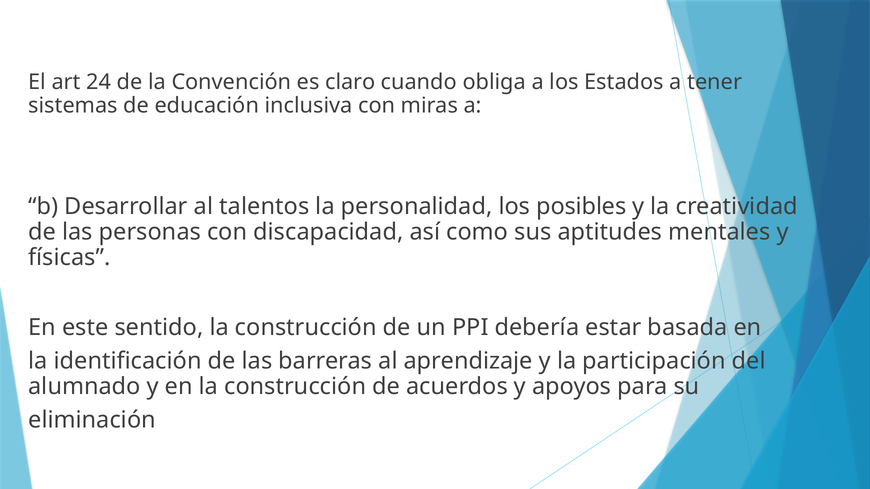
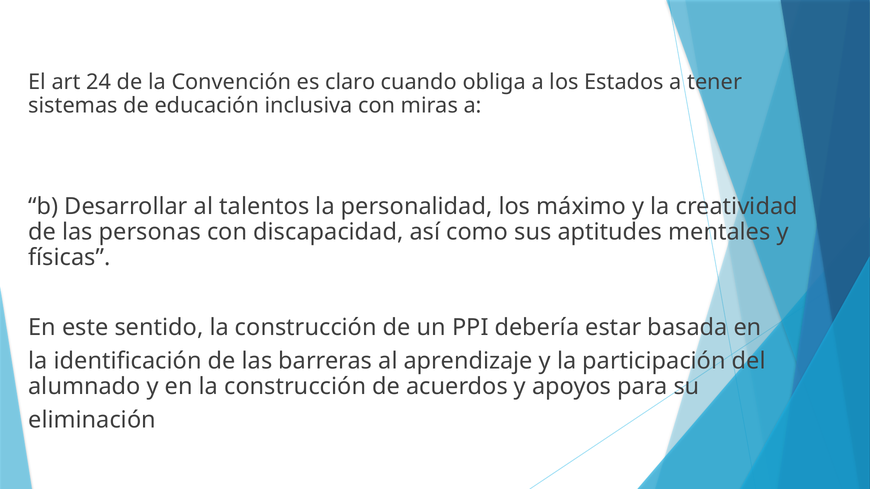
posibles: posibles -> máximo (581, 207)
